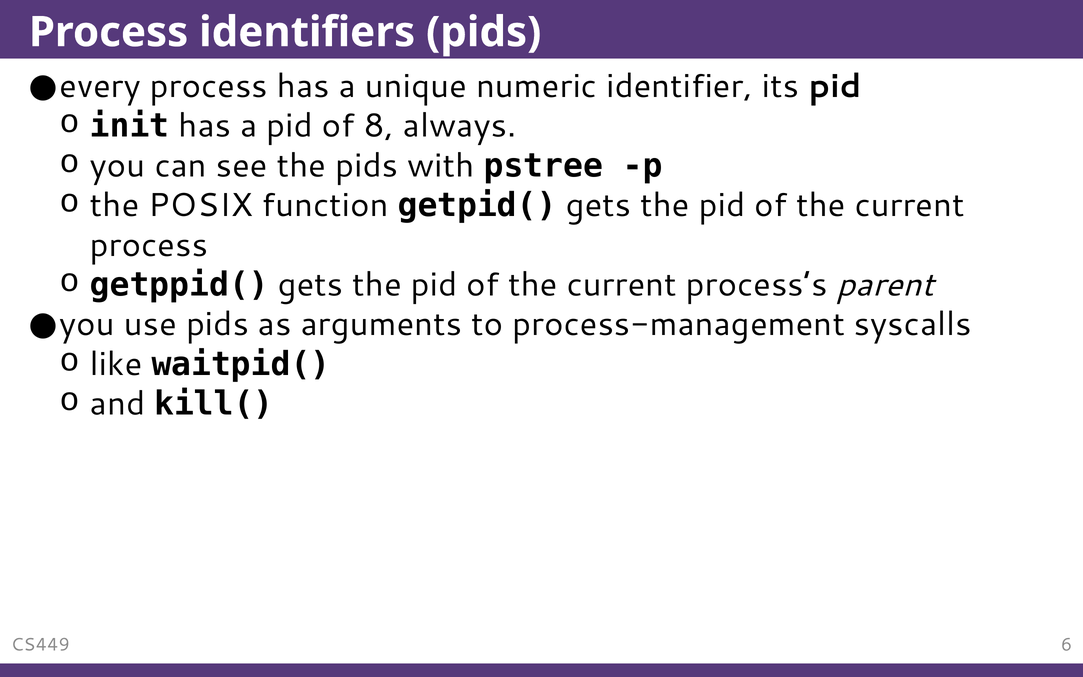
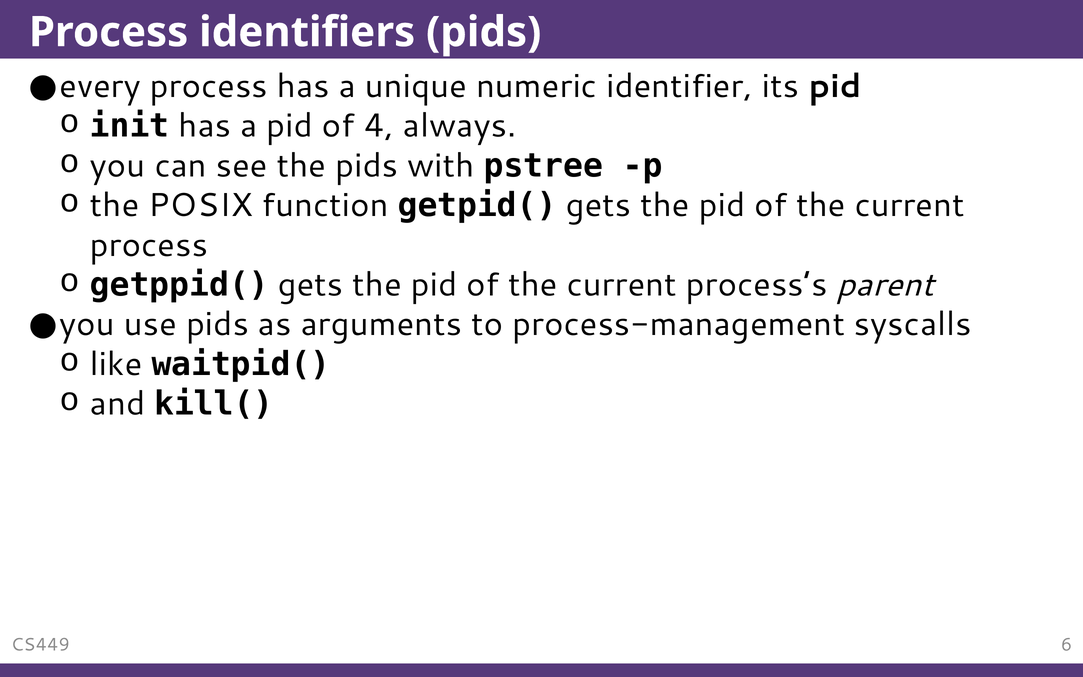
8: 8 -> 4 (379, 126)
